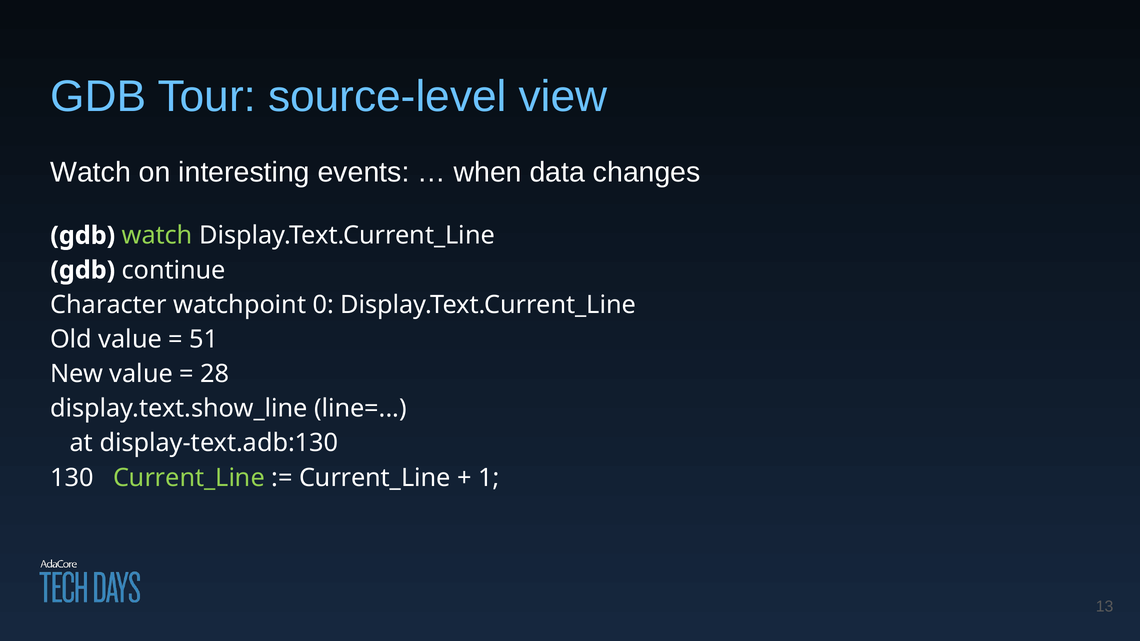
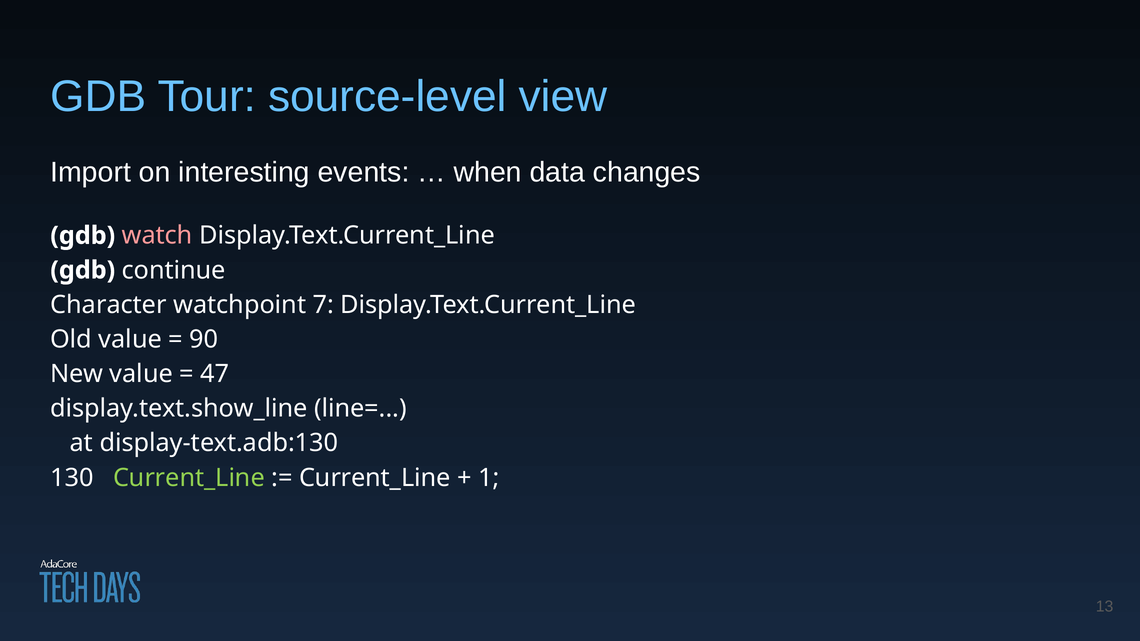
Watch: Watch -> Import (91, 173)
watch colour: light green -> pink (157, 236)
0: 0 -> 7 (323, 305)
51: 51 -> 90 (204, 339)
28: 28 -> 47 (215, 374)
